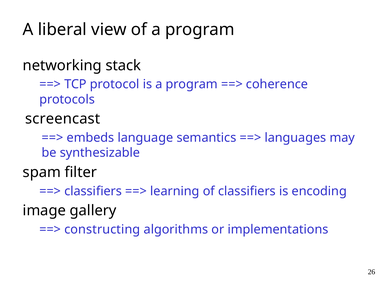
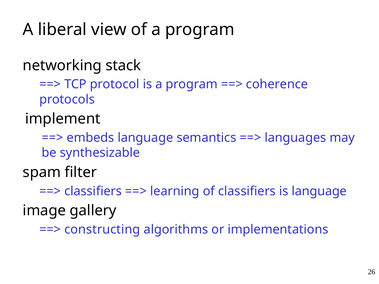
screencast: screencast -> implement (63, 119)
is encoding: encoding -> language (319, 191)
